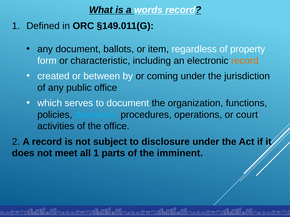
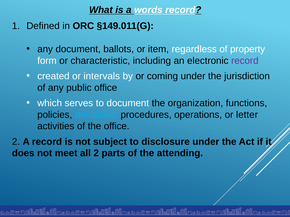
record colour: orange -> purple (245, 61)
between: between -> intervals (102, 76)
court: court -> letter (247, 115)
all 1: 1 -> 2 (96, 154)
imminent: imminent -> attending (180, 154)
